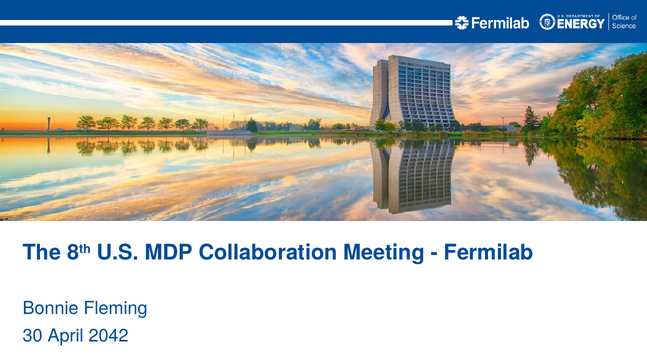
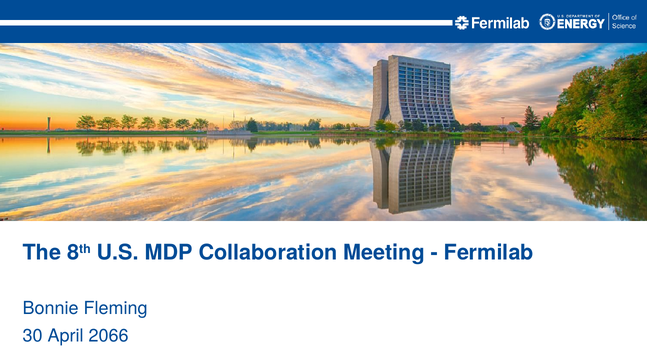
2042: 2042 -> 2066 (109, 336)
